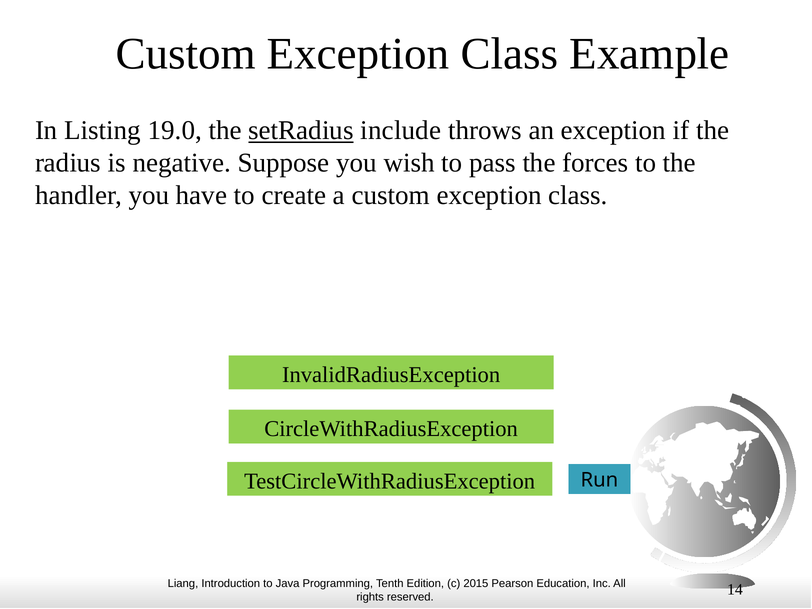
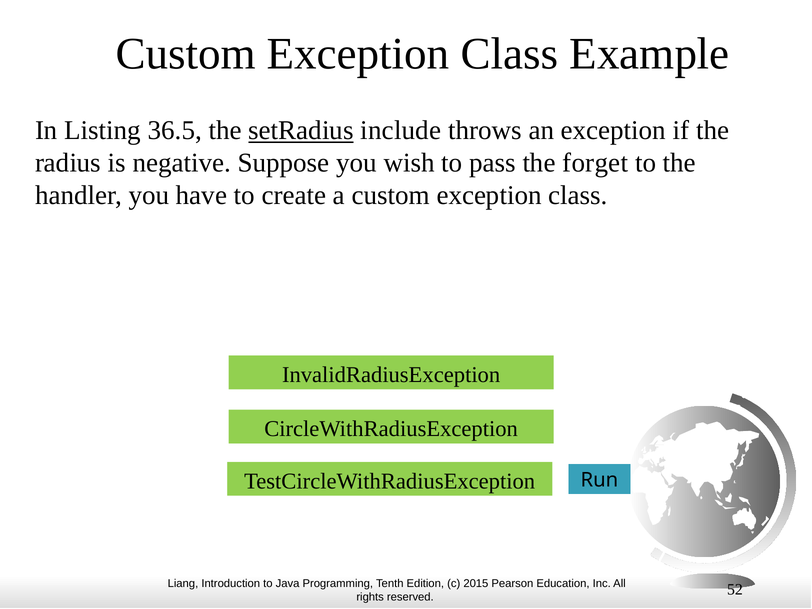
19.0: 19.0 -> 36.5 (175, 130)
forces: forces -> forget (595, 163)
14: 14 -> 52 (735, 590)
